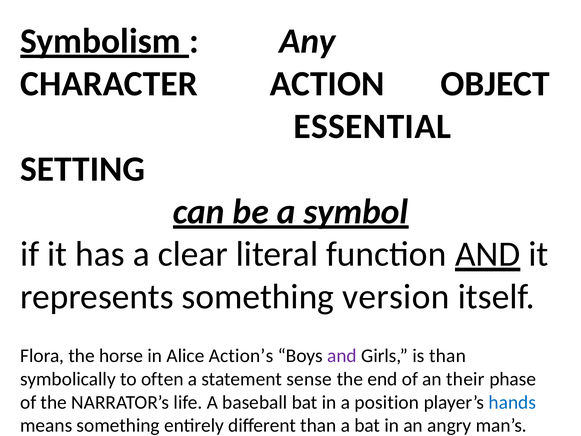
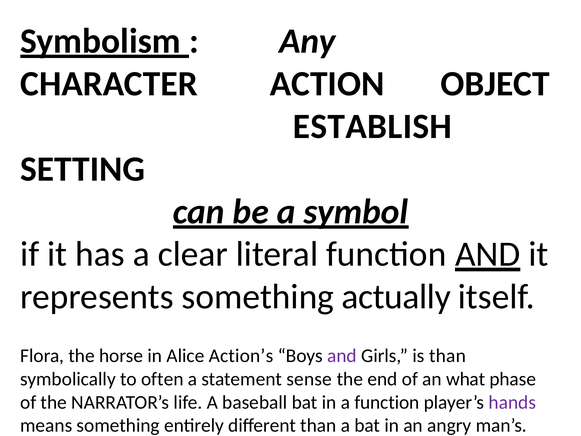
ESSENTIAL: ESSENTIAL -> ESTABLISH (372, 126)
version: version -> actually (396, 297)
their: their -> what (466, 379)
a position: position -> function (387, 402)
hands colour: blue -> purple (512, 402)
